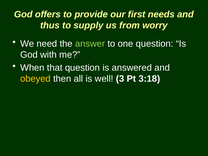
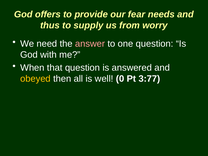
first: first -> fear (137, 14)
answer colour: light green -> pink (90, 44)
3: 3 -> 0 (120, 79)
3:18: 3:18 -> 3:77 (149, 79)
